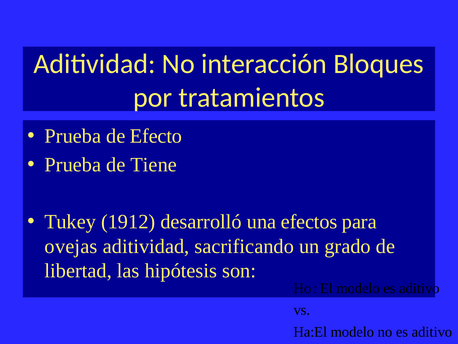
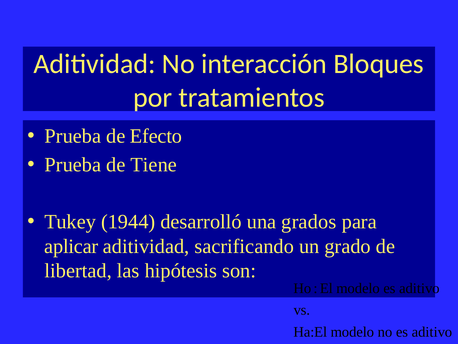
1912: 1912 -> 1944 (128, 222)
efectos: efectos -> grados (309, 222)
ovejas: ovejas -> aplicar (71, 246)
